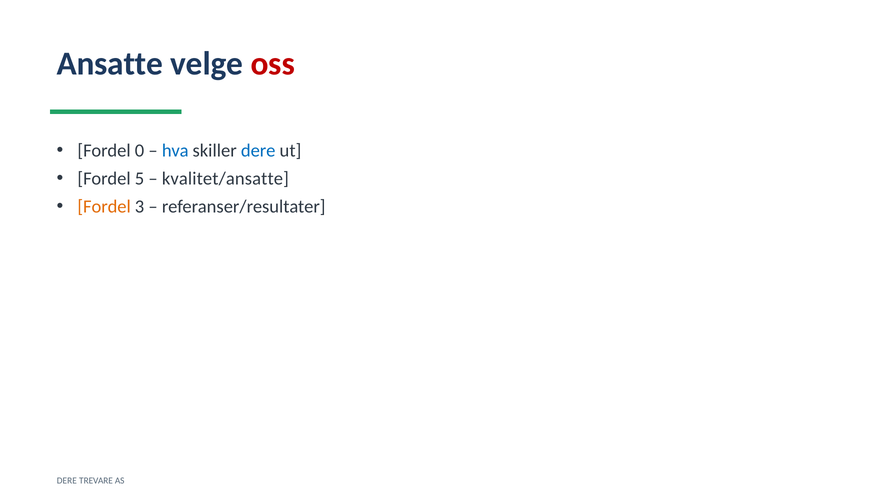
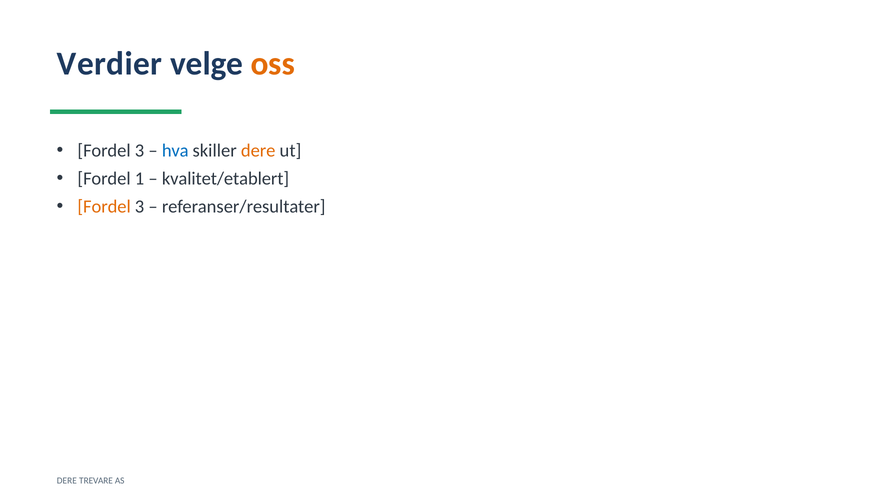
Ansatte: Ansatte -> Verdier (109, 64)
oss colour: red -> orange (273, 64)
0: 0 -> 3 (140, 151)
dere colour: blue -> orange (258, 151)
5: 5 -> 1 (140, 179)
kvalitet/ansatte: kvalitet/ansatte -> kvalitet/etablert (225, 179)
